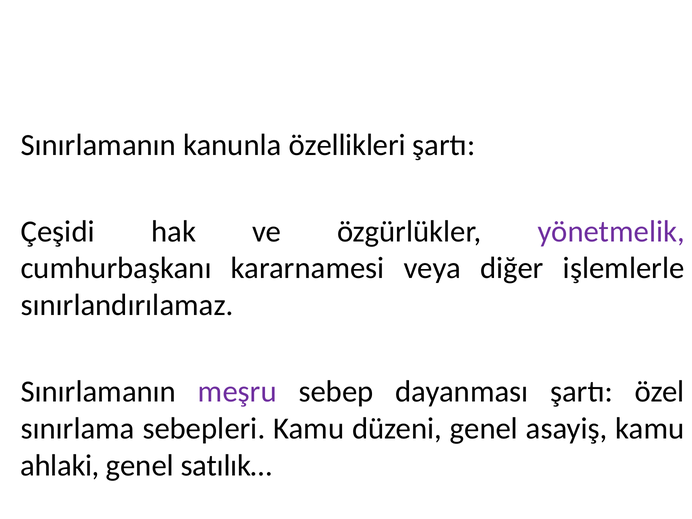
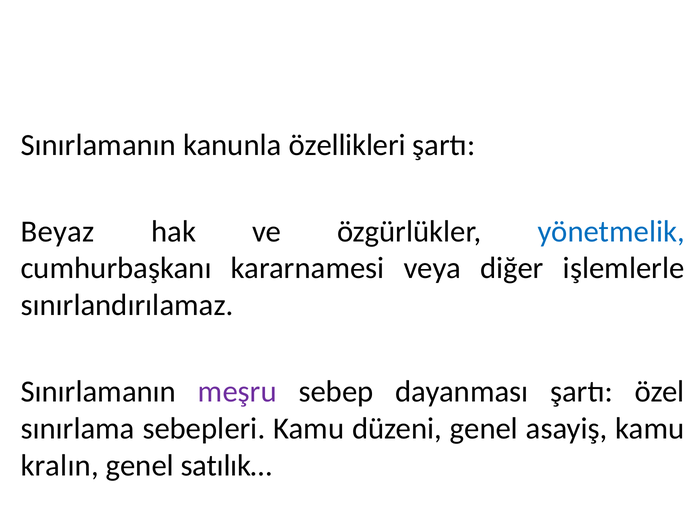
Çeşidi: Çeşidi -> Beyaz (58, 231)
yönetmelik colour: purple -> blue (611, 231)
ahlaki: ahlaki -> kralın (60, 465)
